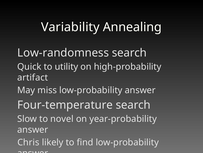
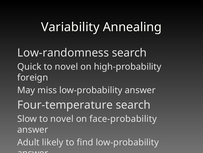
Quick to utility: utility -> novel (66, 66)
artifact: artifact -> foreign (33, 77)
year-probability: year-probability -> face-probability (123, 118)
Chris: Chris -> Adult (28, 142)
